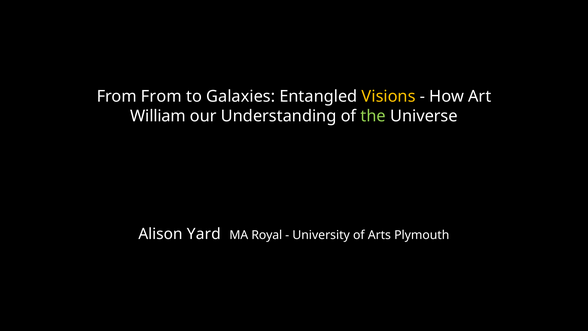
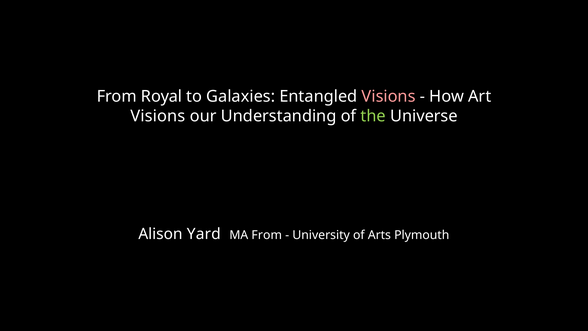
From From: From -> Royal (162, 97)
Visions colour: yellow -> pink (389, 97)
William: William -> Visions (158, 116)
MA Royal: Royal -> From (267, 235)
